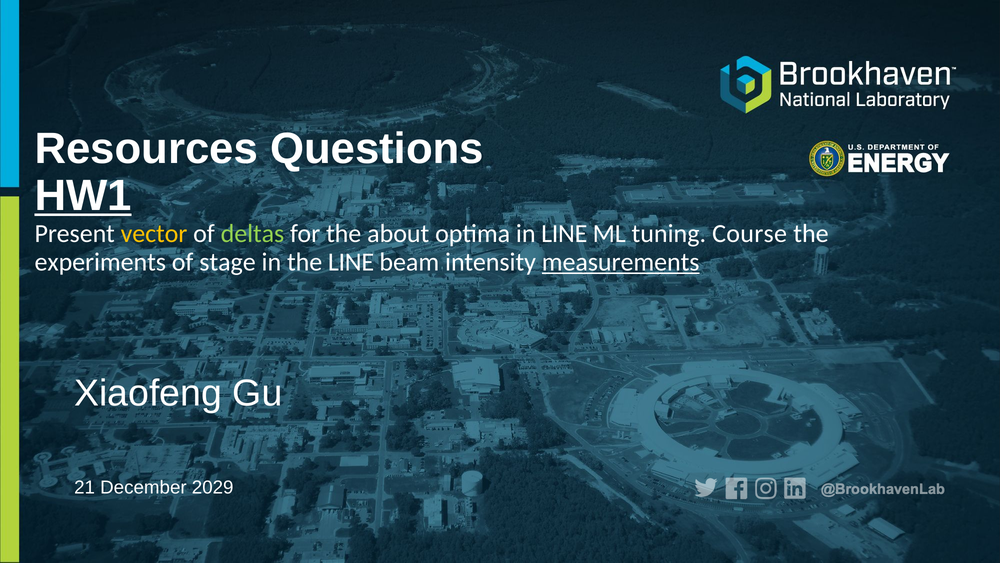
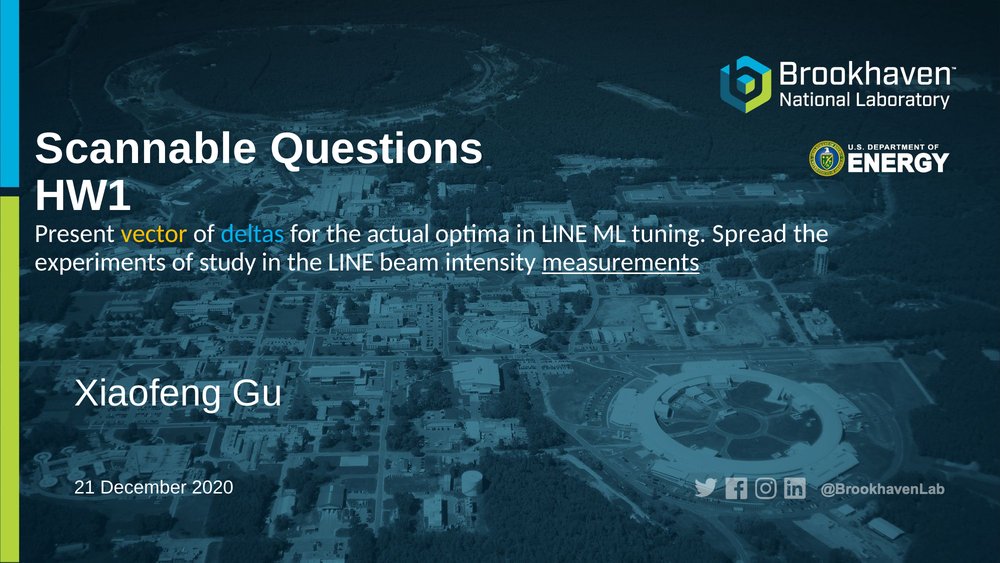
Resources: Resources -> Scannable (146, 149)
HW1 underline: present -> none (83, 196)
deltas colour: light green -> light blue (252, 234)
about: about -> actual (398, 234)
Course: Course -> Spread (750, 234)
stage: stage -> study (228, 262)
2029: 2029 -> 2020 (213, 487)
